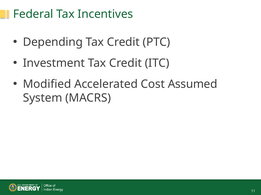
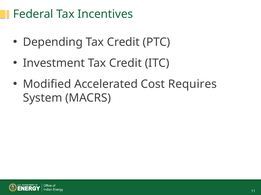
Assumed: Assumed -> Requires (192, 84)
